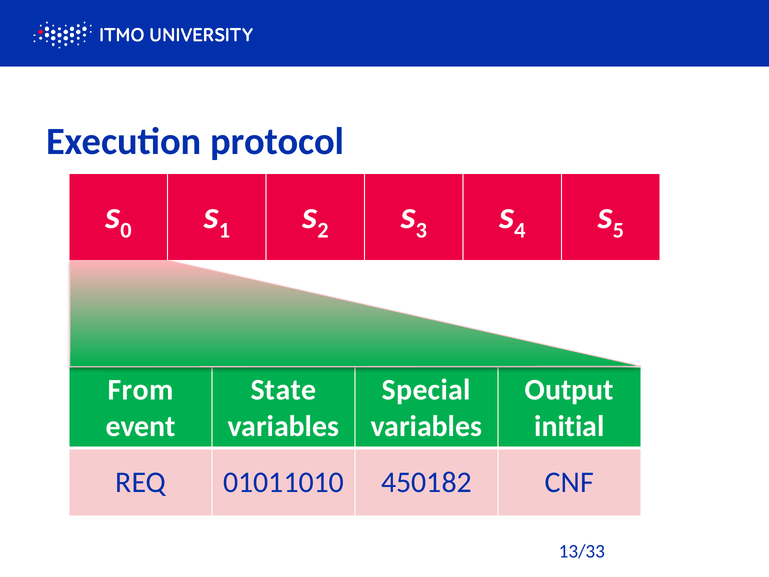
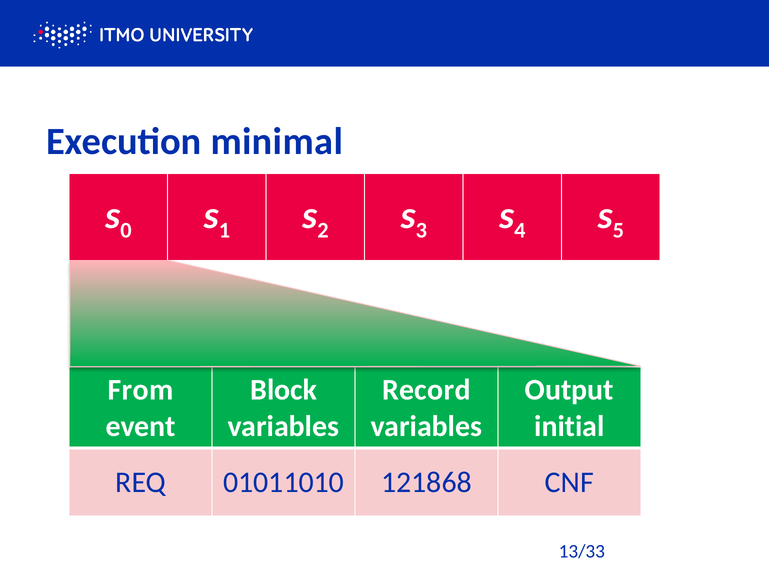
protocol: protocol -> minimal (277, 141)
State: State -> Block (284, 390)
Special: Special -> Record (426, 390)
450182: 450182 -> 121868 (426, 482)
